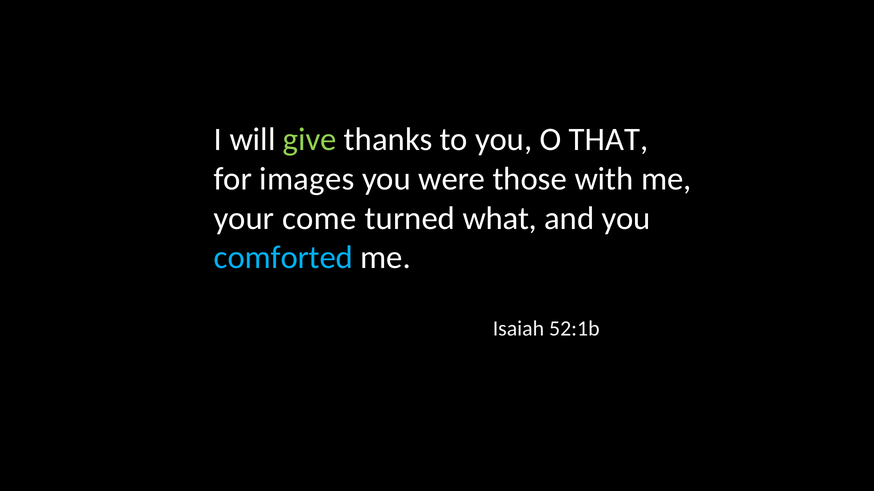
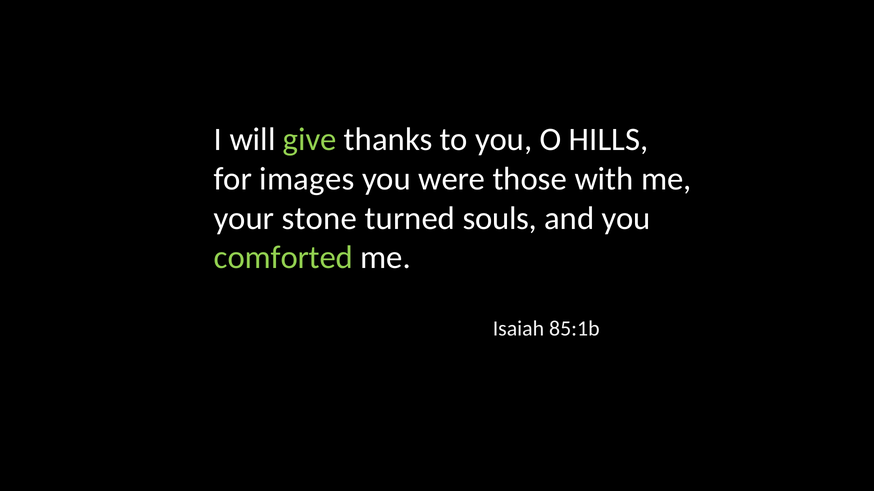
THAT: THAT -> HILLS (609, 140)
come: come -> stone (319, 219)
what: what -> souls (500, 219)
comforted colour: light blue -> light green (284, 258)
52:1b: 52:1b -> 85:1b (574, 329)
